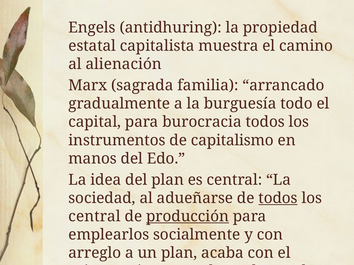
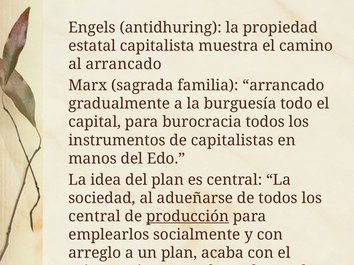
al alienación: alienación -> arrancado (124, 64)
capitalismo: capitalismo -> capitalistas (232, 140)
todos underline: present -> none (278, 198)
